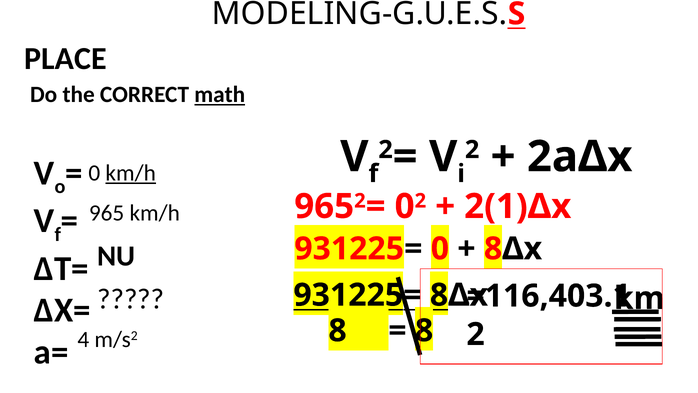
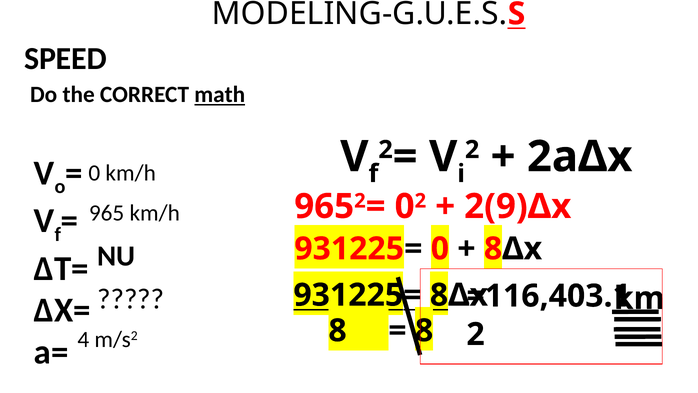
PLACE: PLACE -> SPEED (66, 59)
km/h underline: present -> none (131, 173)
2(1)Δx: 2(1)Δx -> 2(9)Δx (518, 206)
